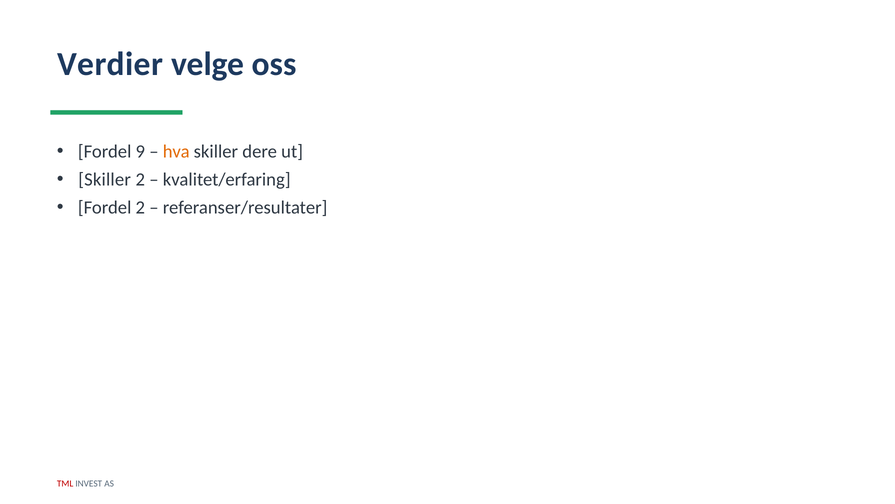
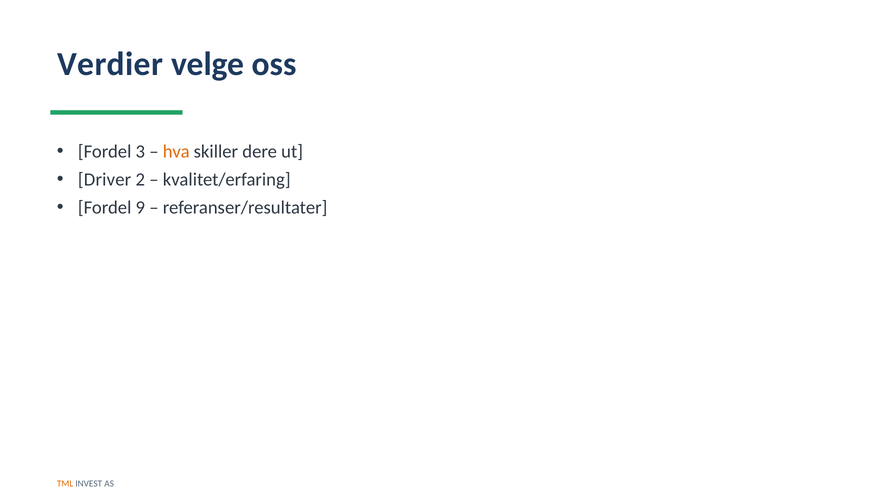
9: 9 -> 3 (140, 152)
Skiller: Skiller -> Driver (105, 180)
Fordel 2: 2 -> 9 (140, 208)
TML colour: red -> orange (65, 483)
